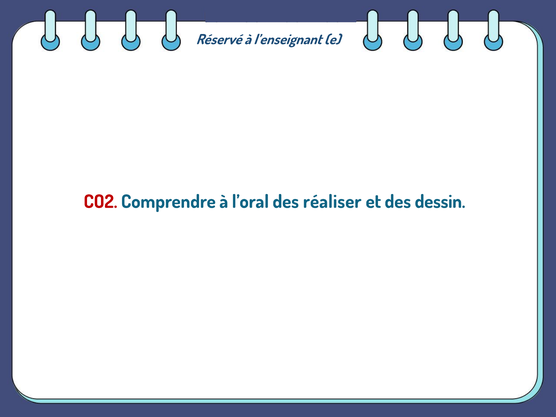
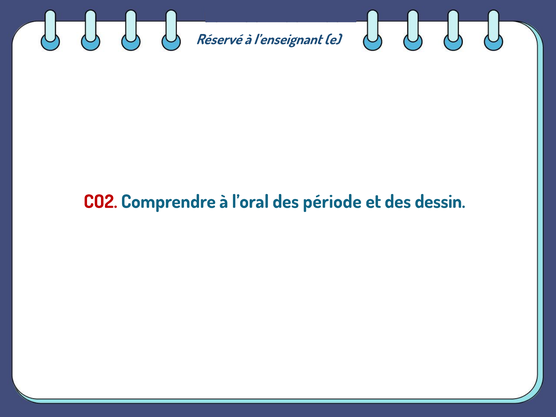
réaliser: réaliser -> période (332, 202)
